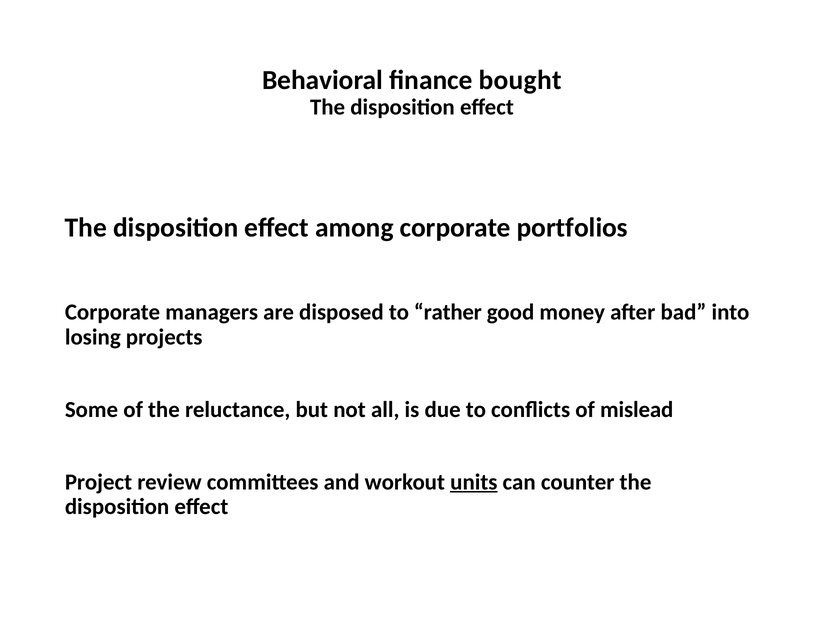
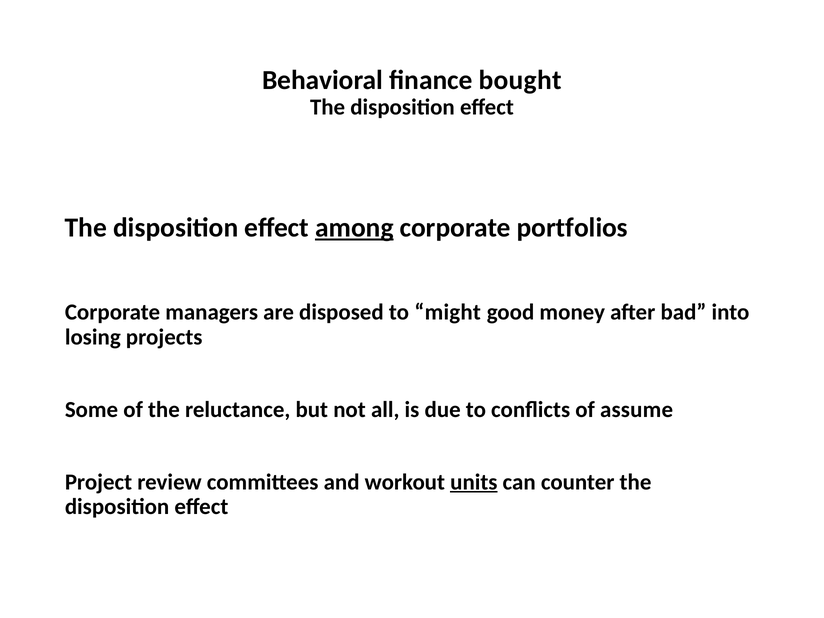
among underline: none -> present (354, 228)
rather: rather -> might (448, 312)
mislead: mislead -> assume (637, 410)
